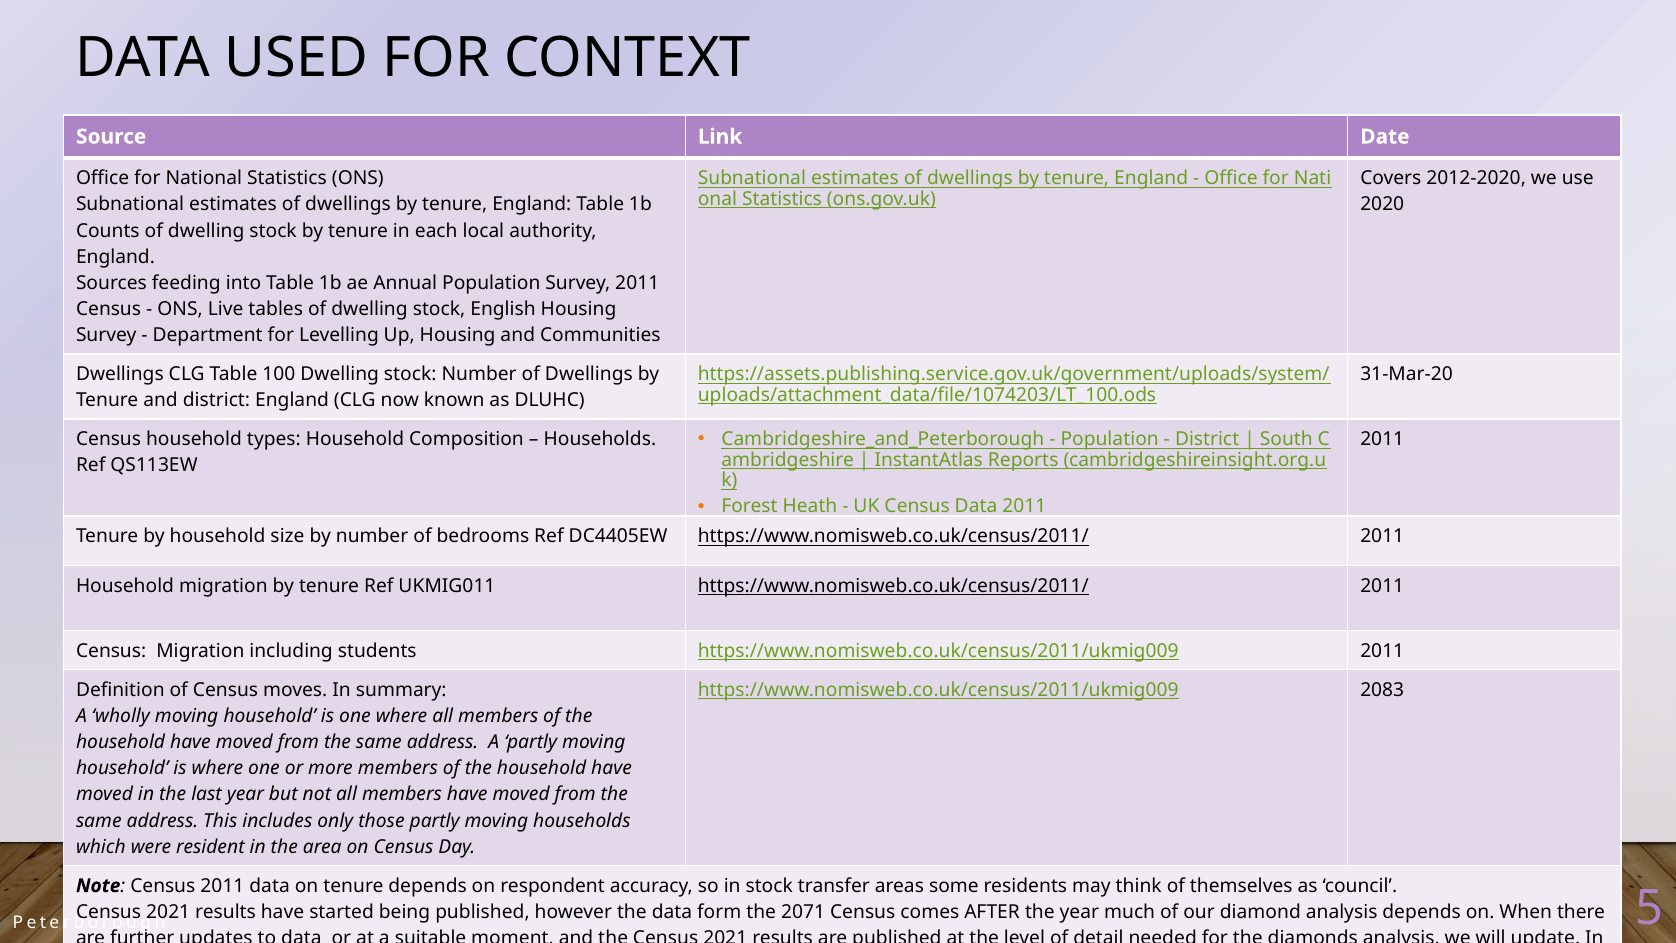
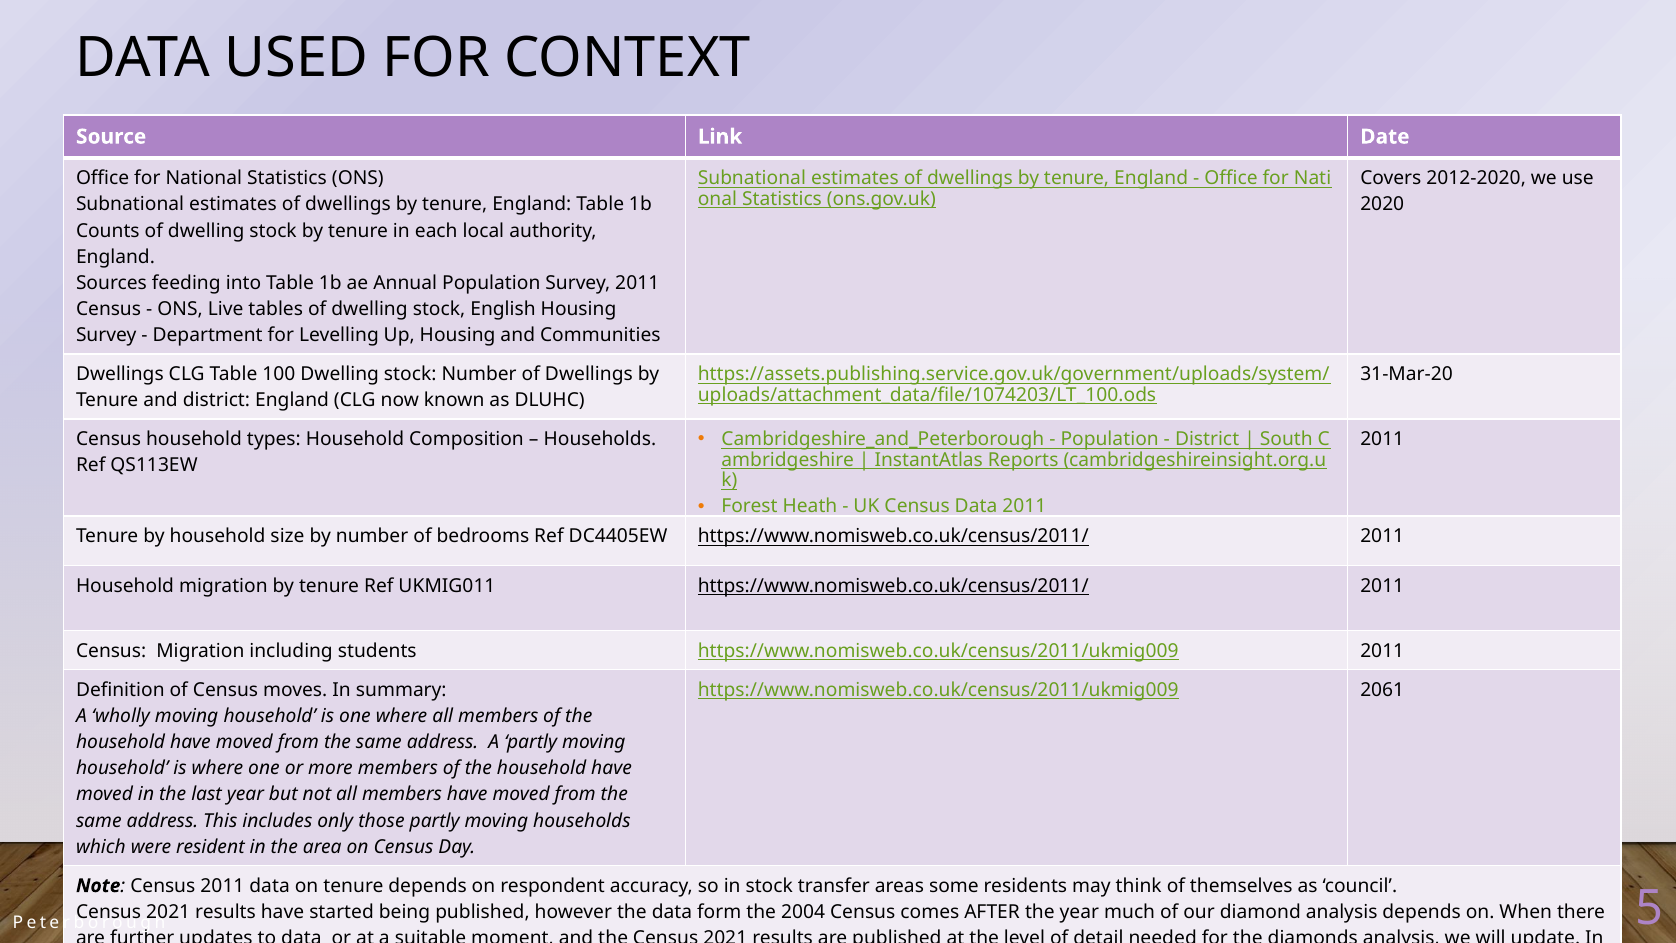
2083: 2083 -> 2061 (1382, 690)
2071: 2071 -> 2004 (803, 912)
